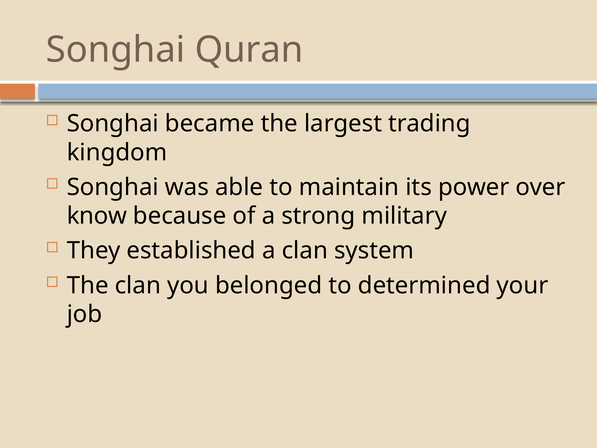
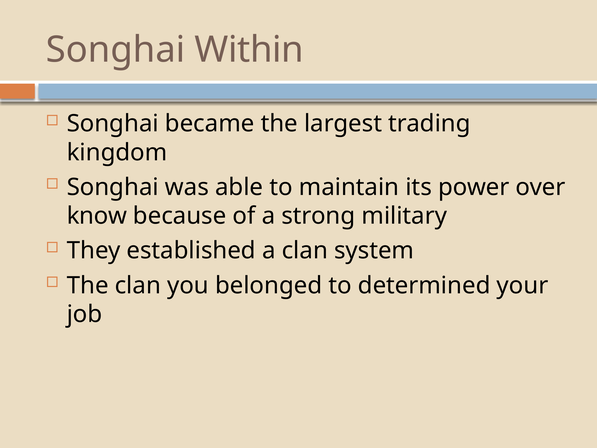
Quran: Quran -> Within (249, 50)
